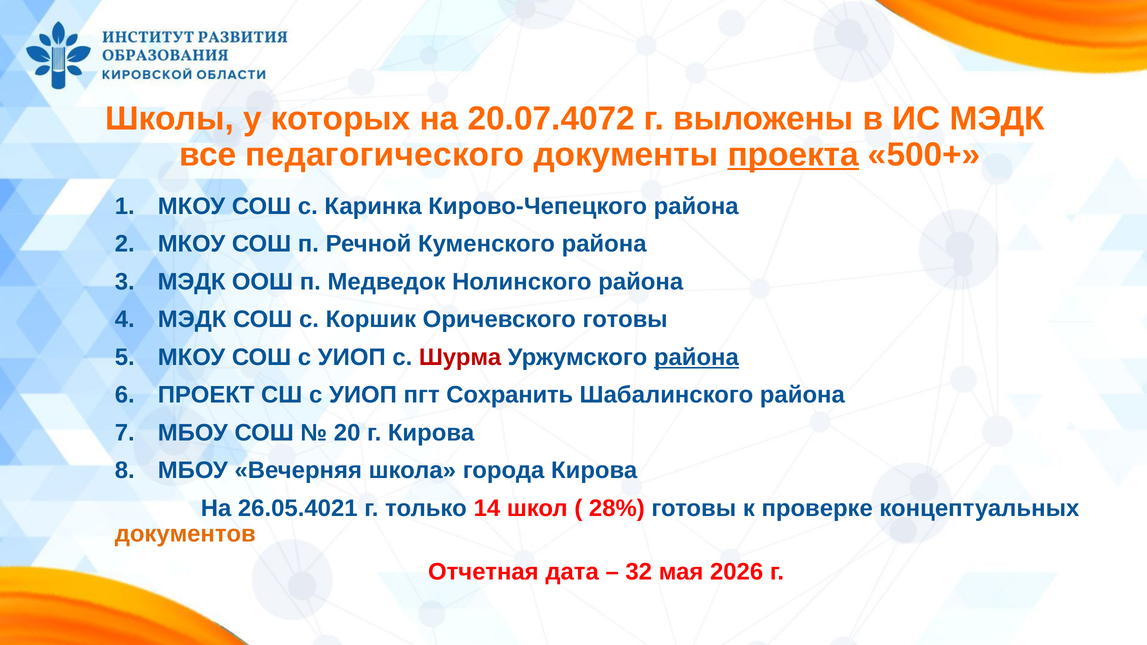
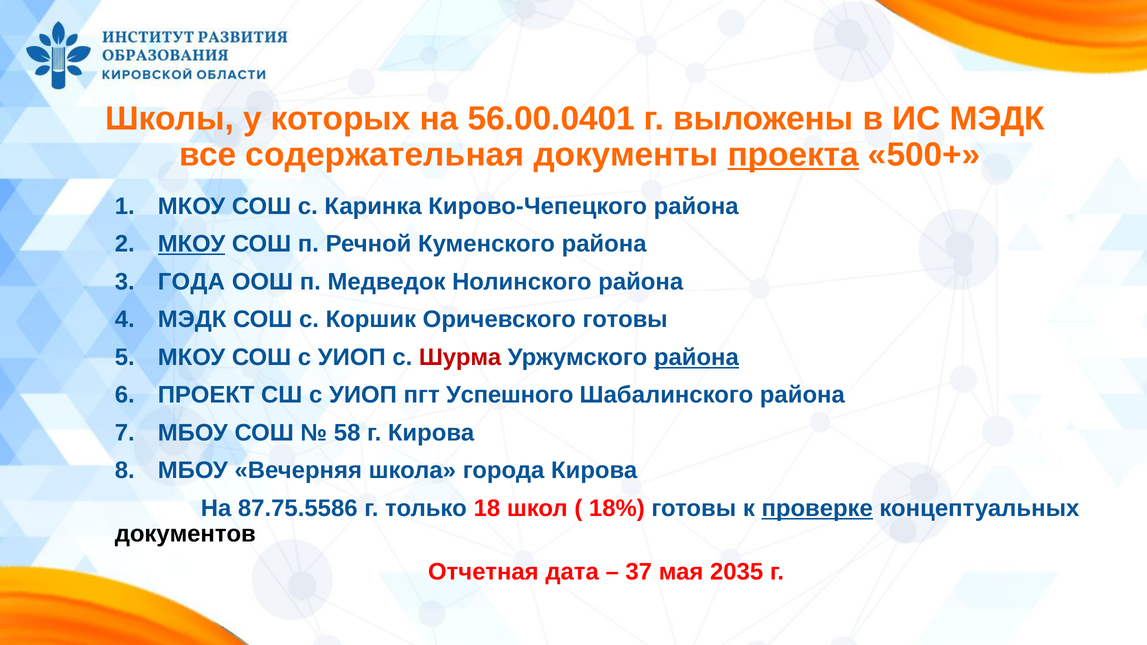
20.07.4072: 20.07.4072 -> 56.00.0401 (551, 119)
педагогического: педагогического -> содержательная (385, 155)
МКОУ underline: none -> present (192, 244)
МЭДК: МЭДК -> ГОДА (191, 282)
Сохранить: Сохранить -> Успешного (510, 395)
20: 20 -> 58 (347, 433)
26.05.4021: 26.05.4021 -> 87.75.5586 (298, 508)
14: 14 -> 18 (487, 508)
28%: 28% -> 18% (617, 508)
проверке underline: none -> present (817, 508)
документов colour: orange -> black (185, 534)
32: 32 -> 37 (639, 572)
2026: 2026 -> 2035 (737, 572)
